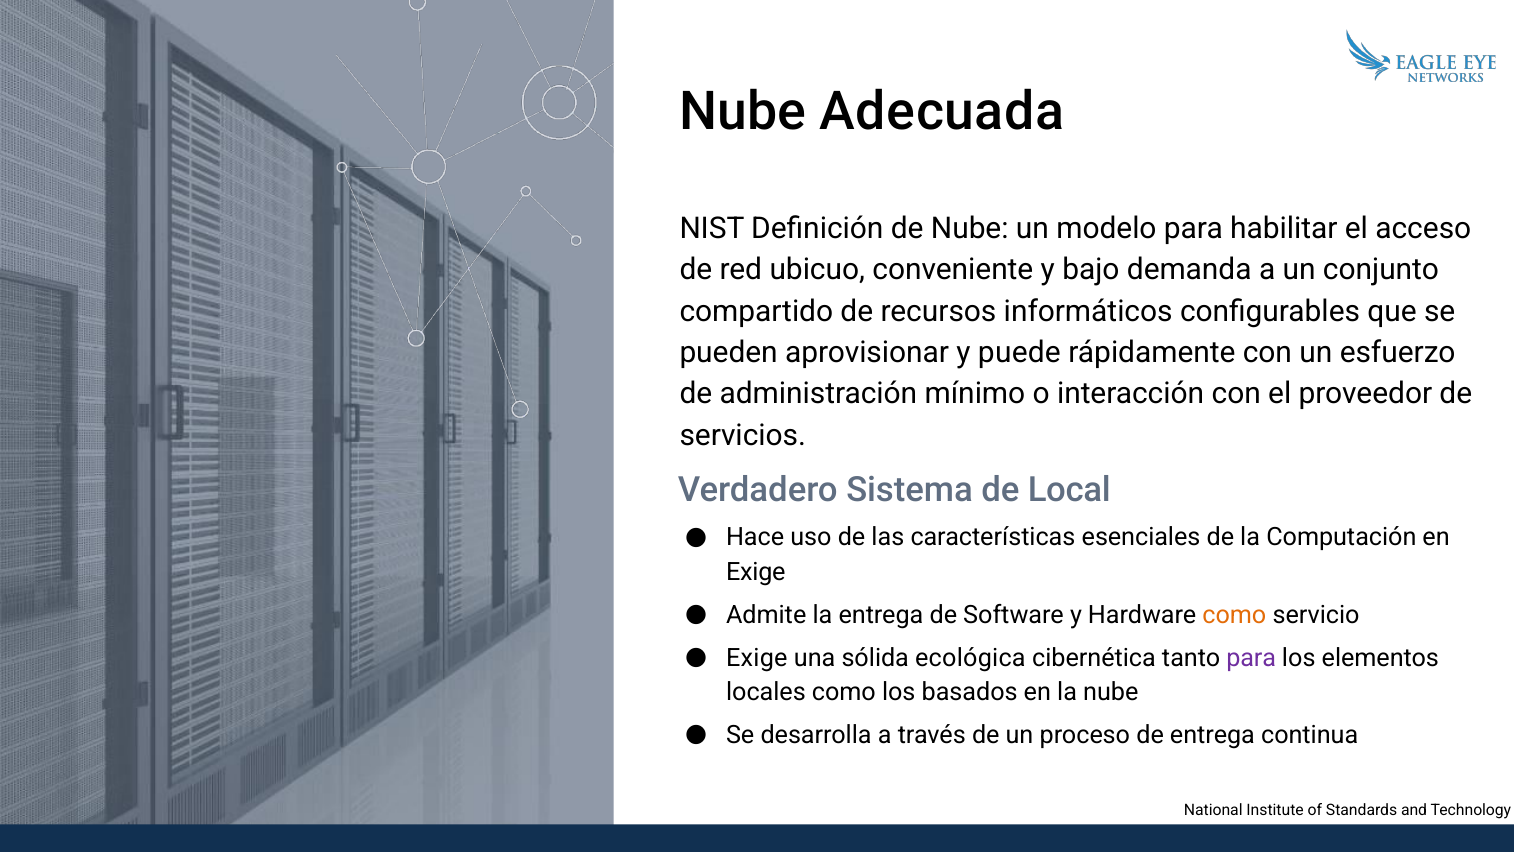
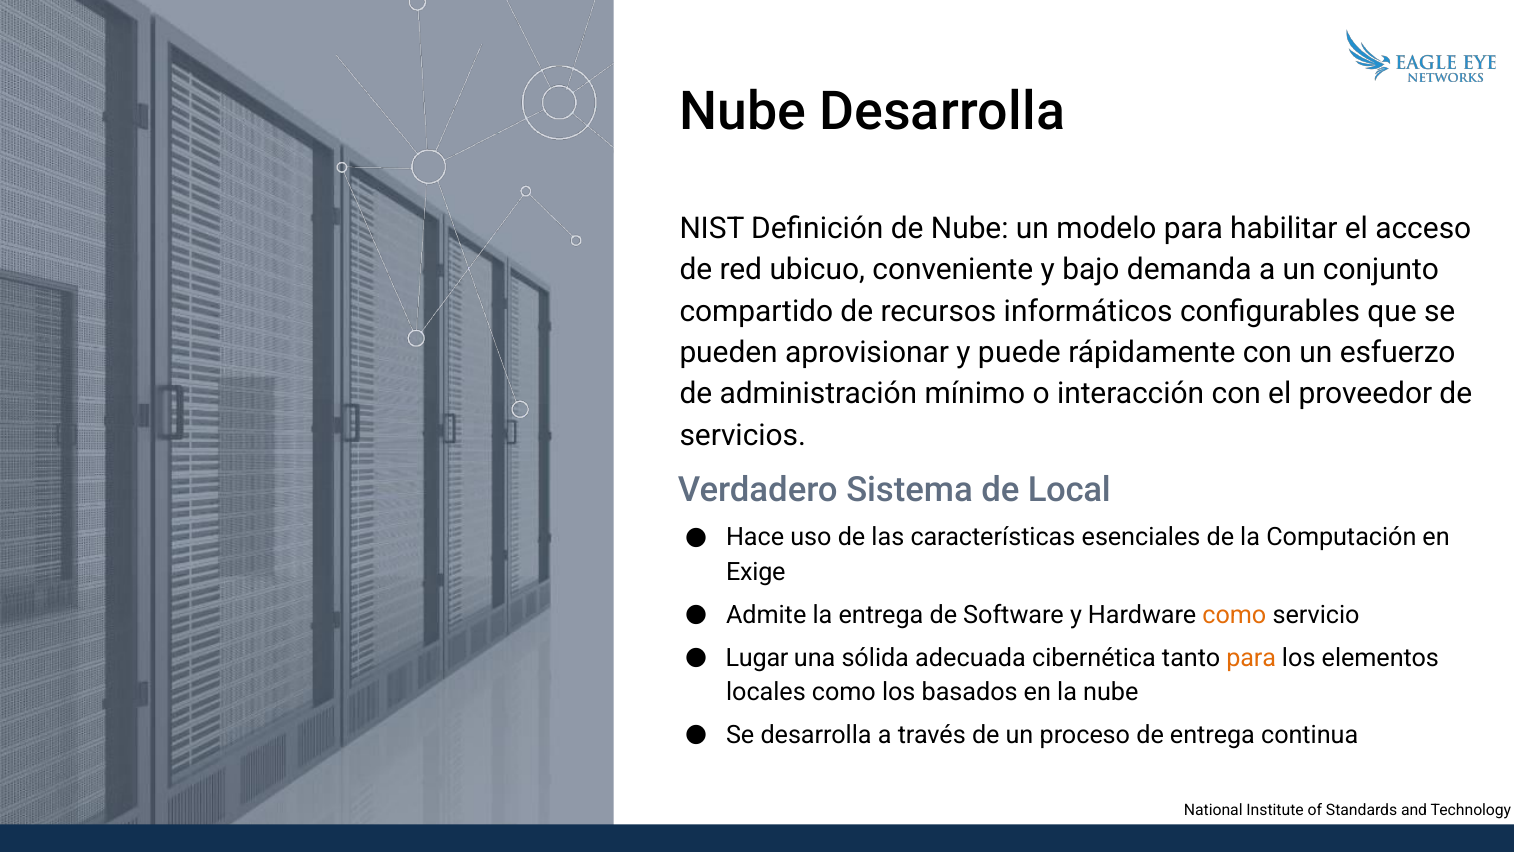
Nube Adecuada: Adecuada -> Desarrolla (942, 112)
Exige: Exige -> Lugar (757, 657)
ecológica: ecológica -> adecuada (970, 657)
para colour: purple -> orange (1251, 657)
